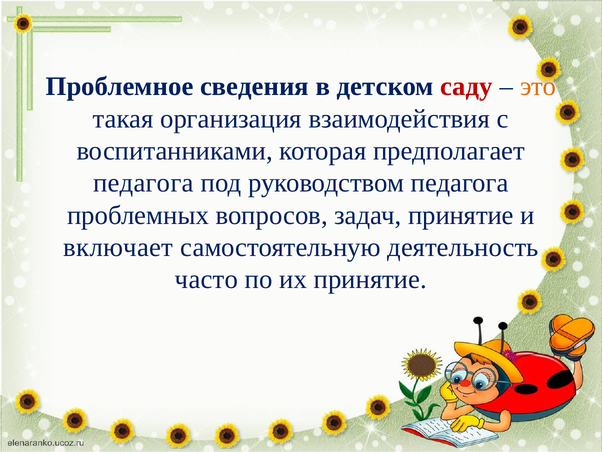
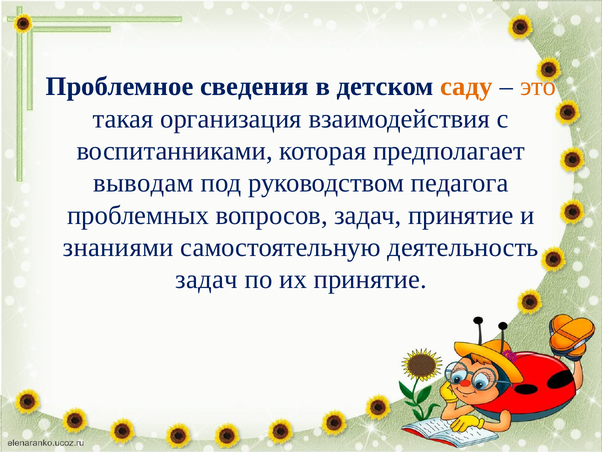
саду colour: red -> orange (467, 87)
педагога: педагога -> выводам (143, 183)
включает: включает -> знаниями (118, 247)
часто: часто -> задач (206, 279)
